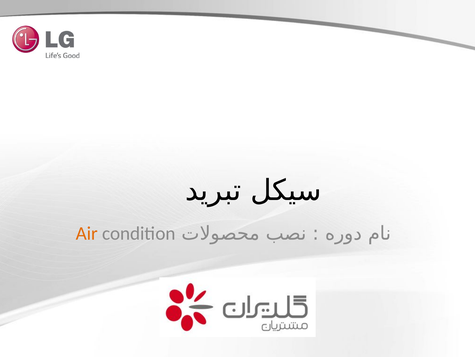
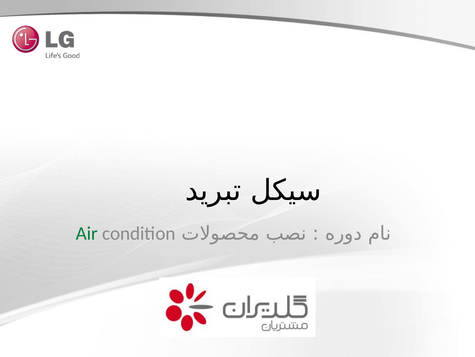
Air colour: orange -> green (87, 233)
